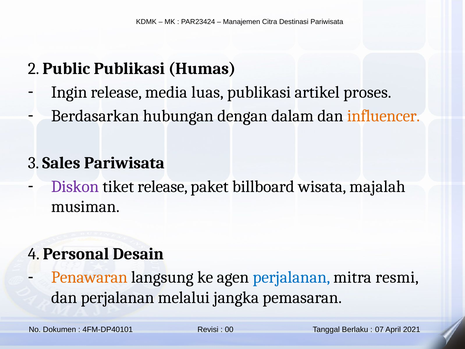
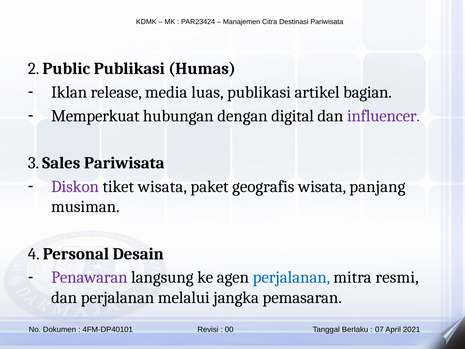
Ingin: Ingin -> Iklan (69, 92)
proses: proses -> bagian (367, 92)
Berdasarkan: Berdasarkan -> Memperkuat (95, 116)
dalam: dalam -> digital (293, 116)
influencer colour: orange -> purple (383, 116)
tiket release: release -> wisata (162, 186)
billboard: billboard -> geografis (263, 186)
majalah: majalah -> panjang (377, 186)
Penawaran colour: orange -> purple (89, 277)
